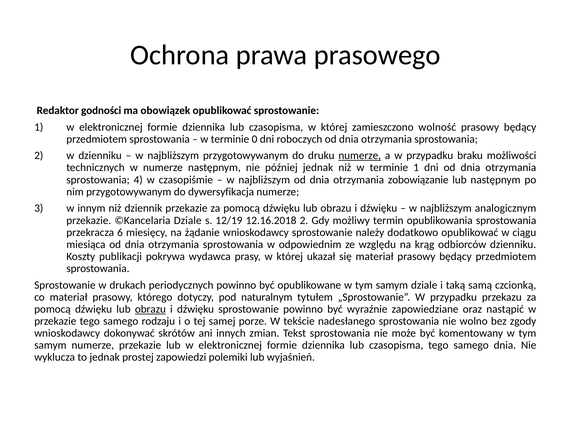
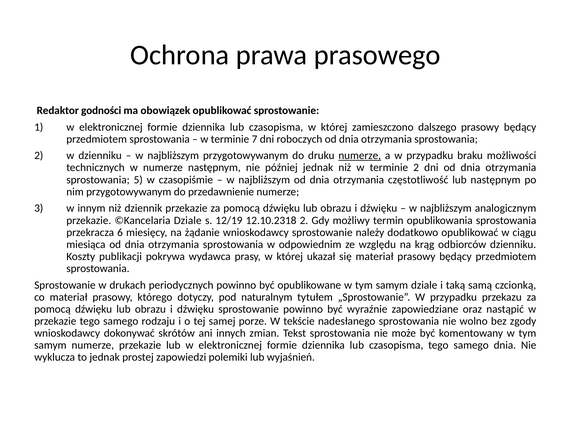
wolność: wolność -> dalszego (437, 127)
0: 0 -> 7 (255, 139)
terminie 1: 1 -> 2 (416, 167)
4: 4 -> 5 (138, 179)
zobowiązanie: zobowiązanie -> częstotliwość (418, 179)
dywersyfikacja: dywersyfikacja -> przedawnienie (221, 191)
12.16.2018: 12.16.2018 -> 12.10.2318 (271, 220)
obrazu underline: present -> none (150, 309)
